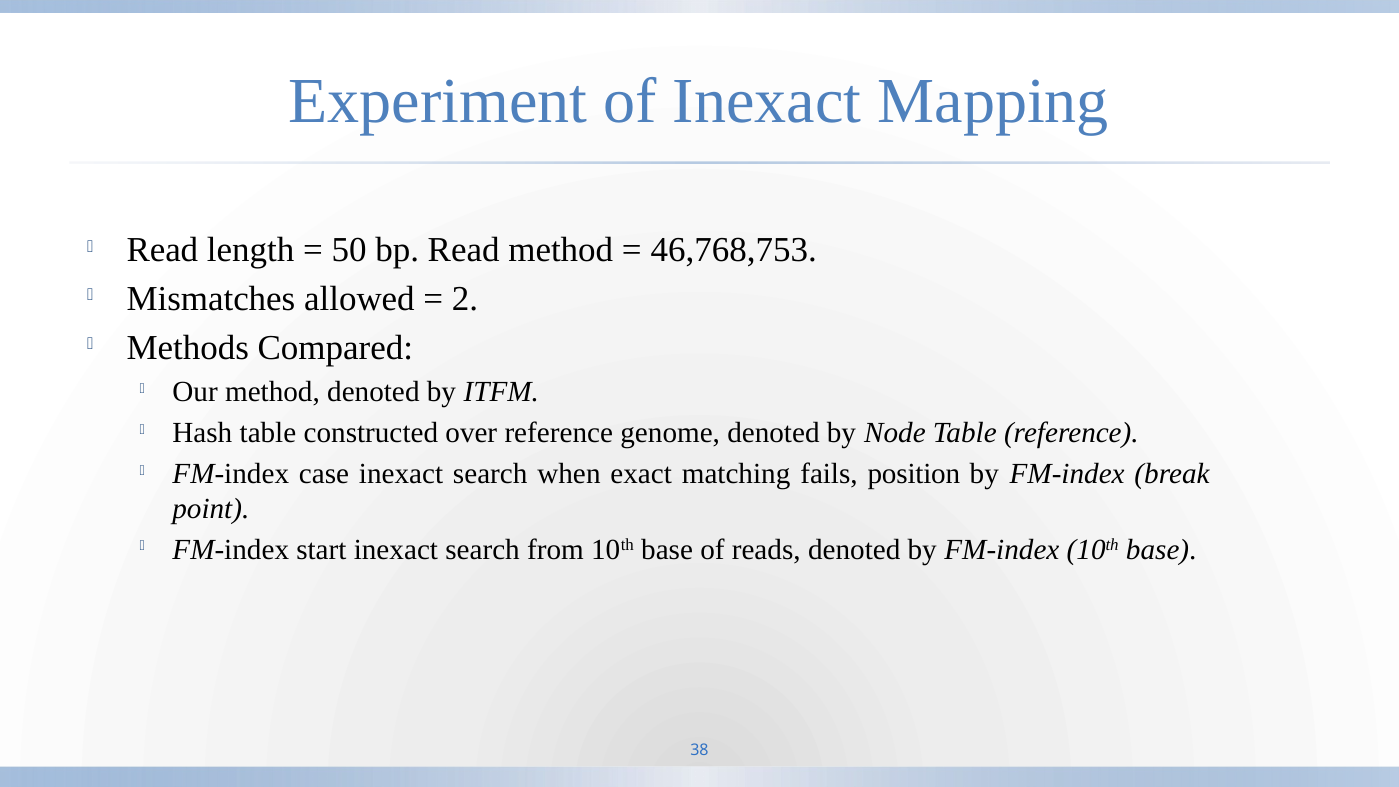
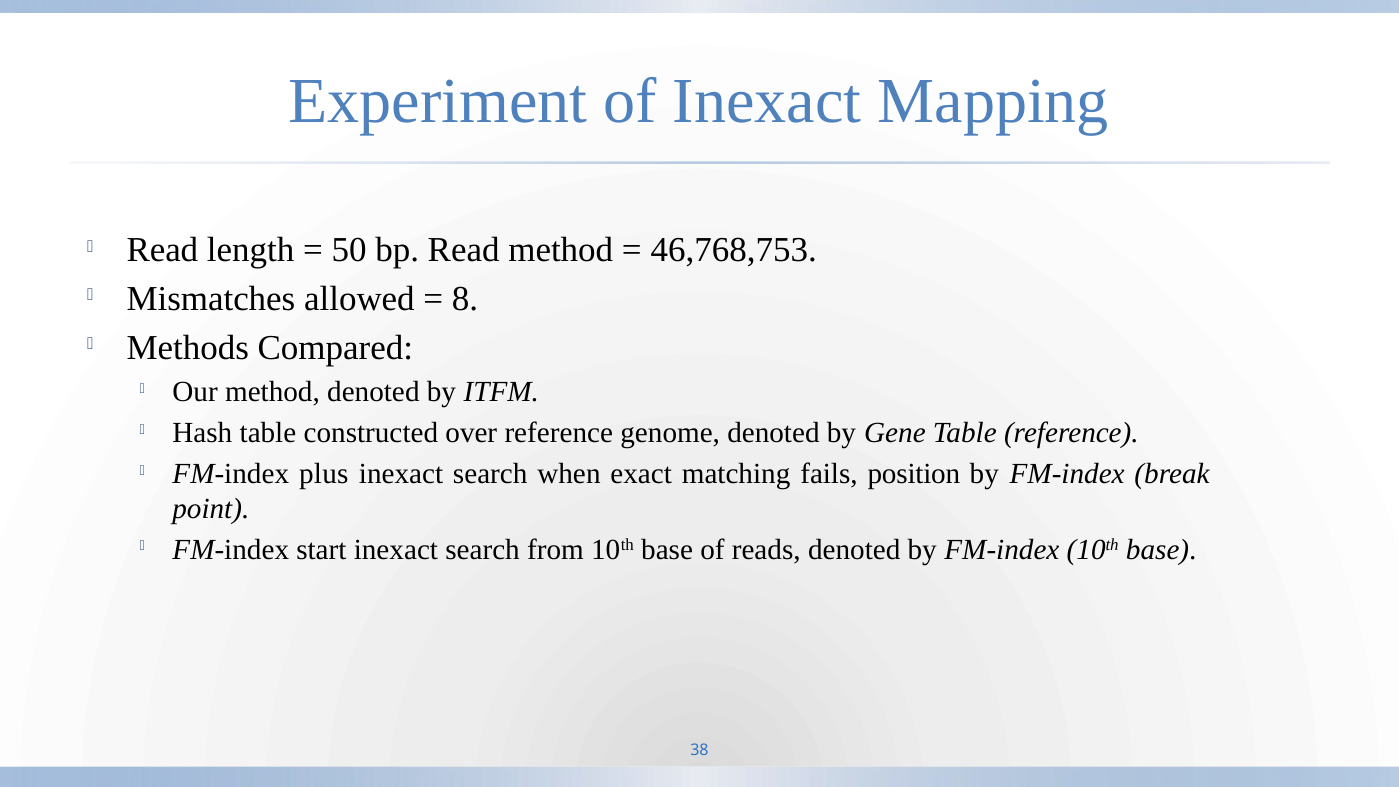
2: 2 -> 8 (465, 299)
Node: Node -> Gene (895, 433)
case: case -> plus (324, 474)
